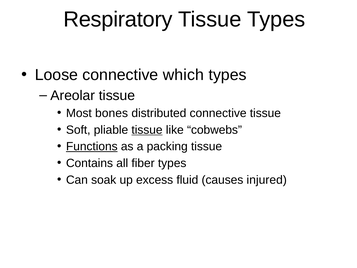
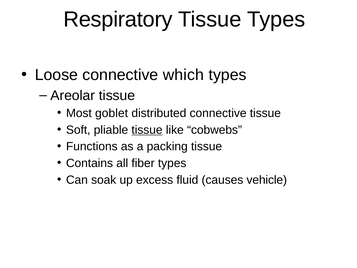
bones: bones -> goblet (112, 113)
Functions underline: present -> none (92, 146)
injured: injured -> vehicle (267, 180)
